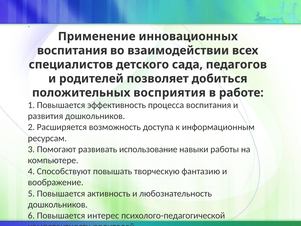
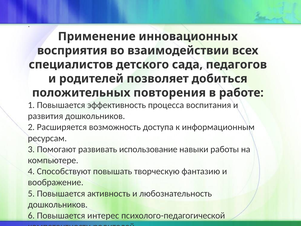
воспитания: воспитания -> восприятия (72, 50)
восприятия: восприятия -> повторения (170, 93)
